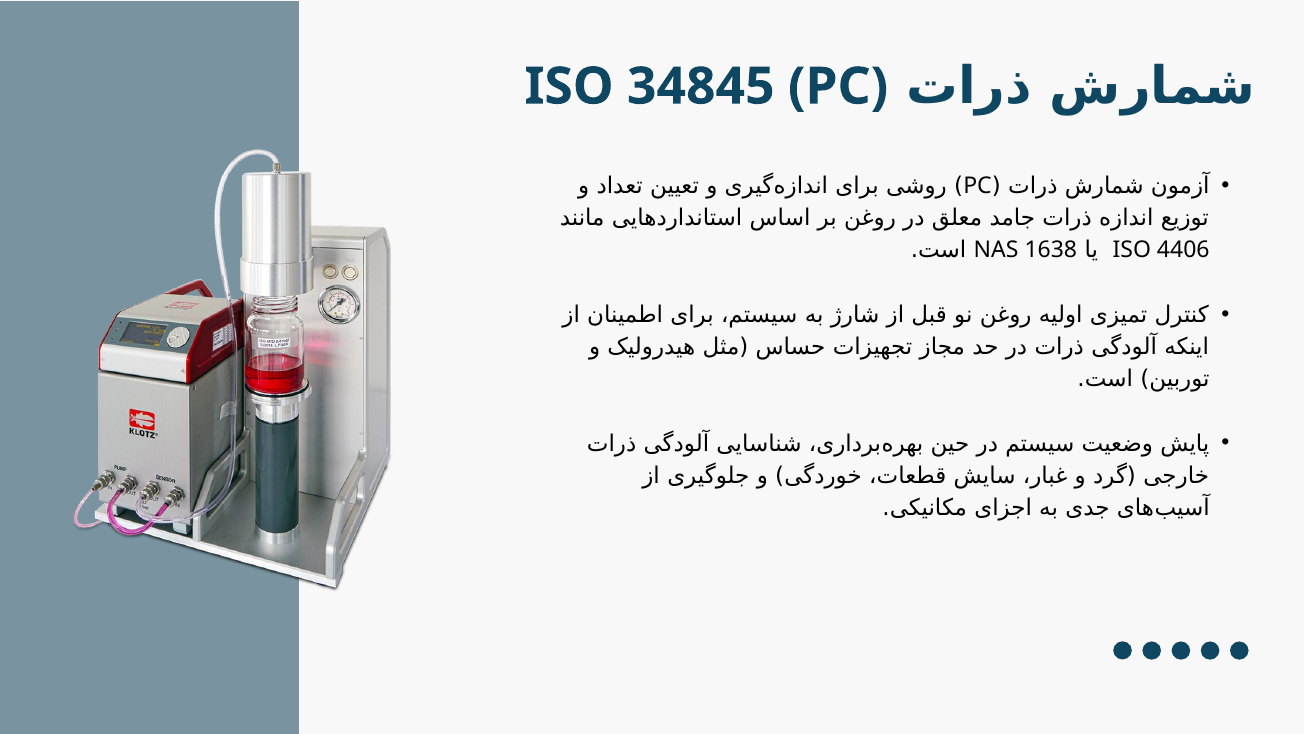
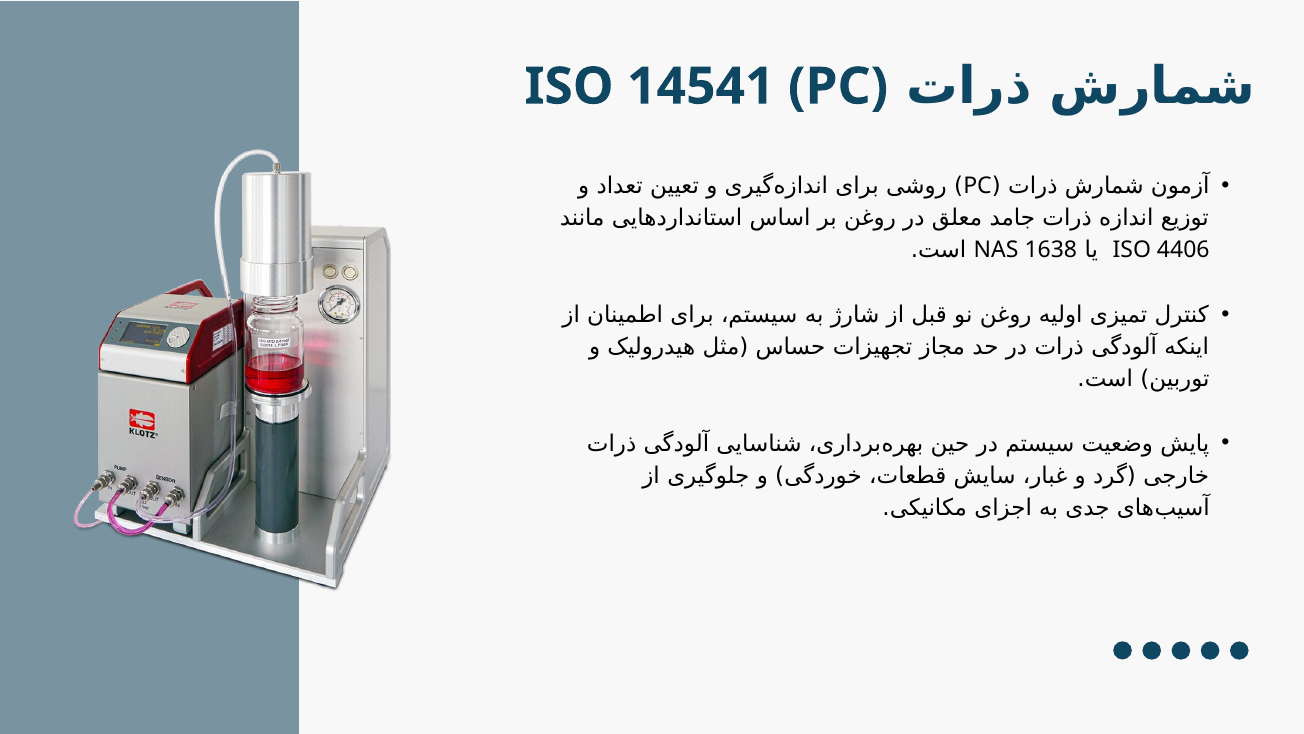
34845: 34845 -> 14541 (701, 86)
